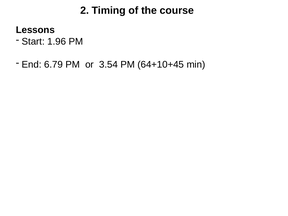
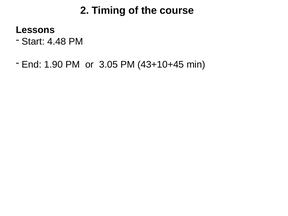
1.96: 1.96 -> 4.48 (57, 41)
6.79: 6.79 -> 1.90 (54, 65)
3.54: 3.54 -> 3.05 (108, 65)
64+10+45: 64+10+45 -> 43+10+45 (161, 65)
